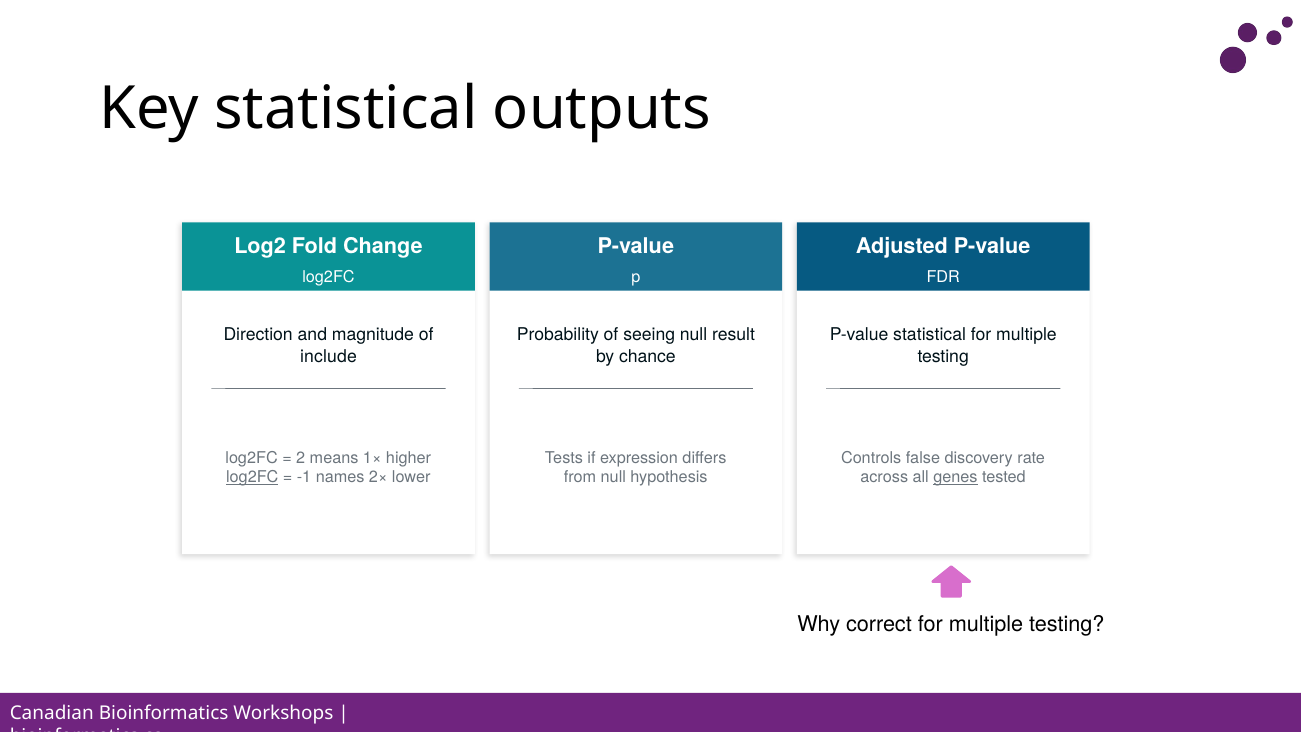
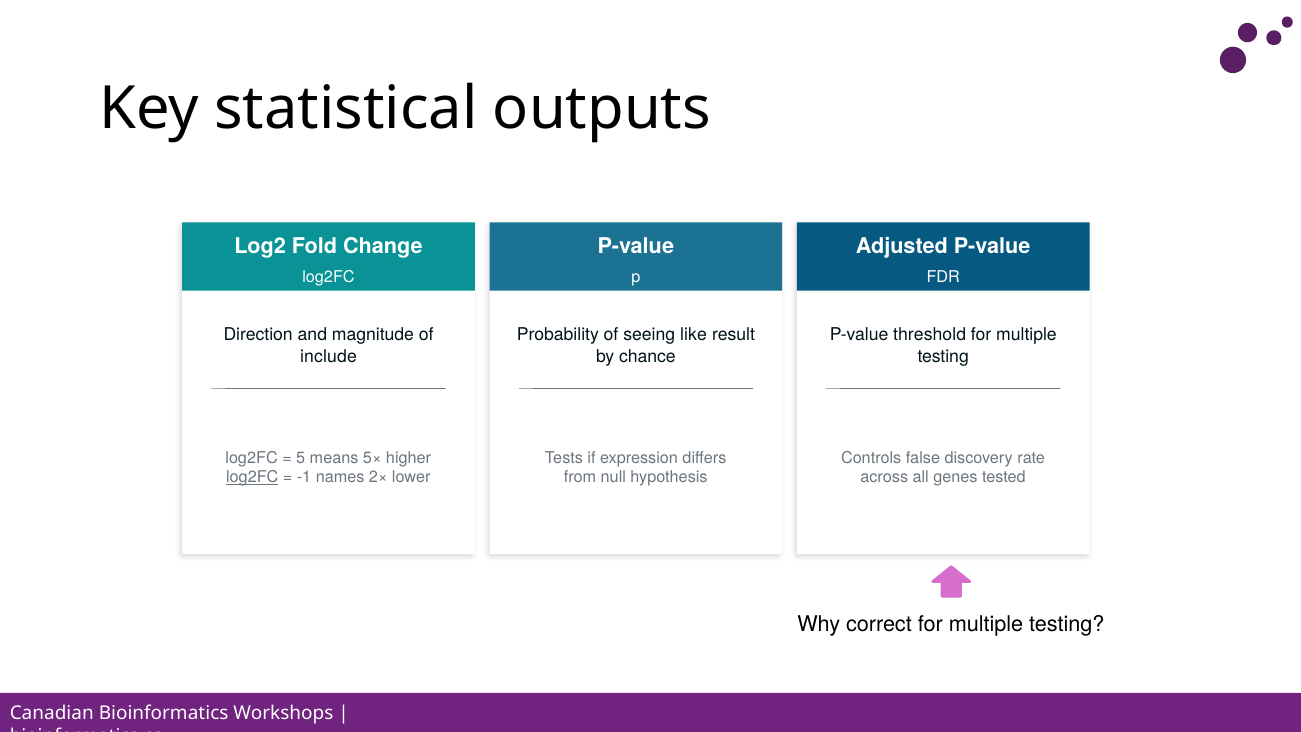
seeing null: null -> like (694, 335)
P-value statistical: statistical -> threshold (930, 335)
2: 2 -> 5 (301, 458)
1×: 1× -> 5× (372, 458)
genes underline: present -> none (955, 477)
